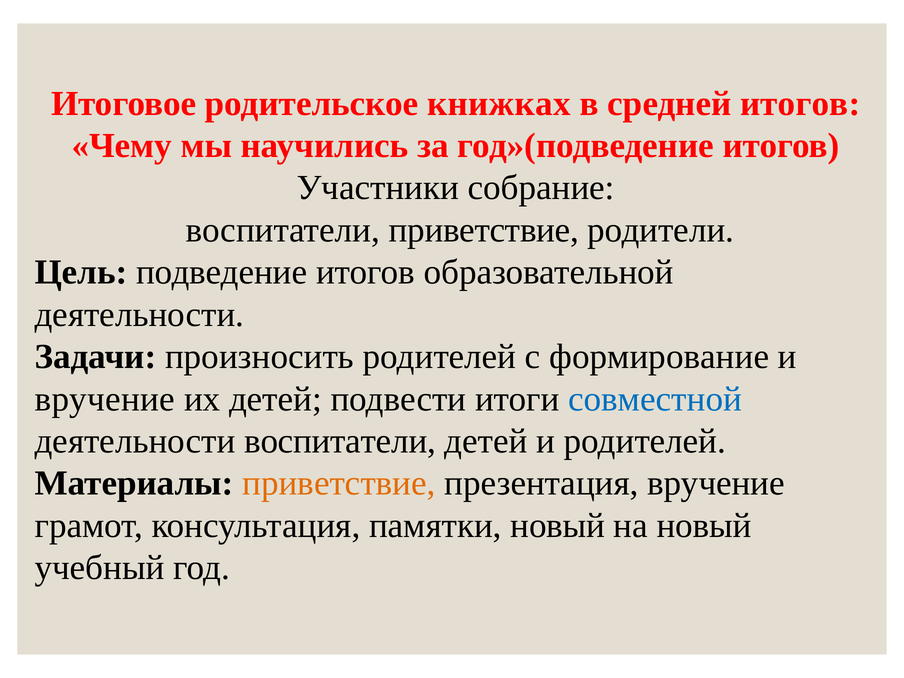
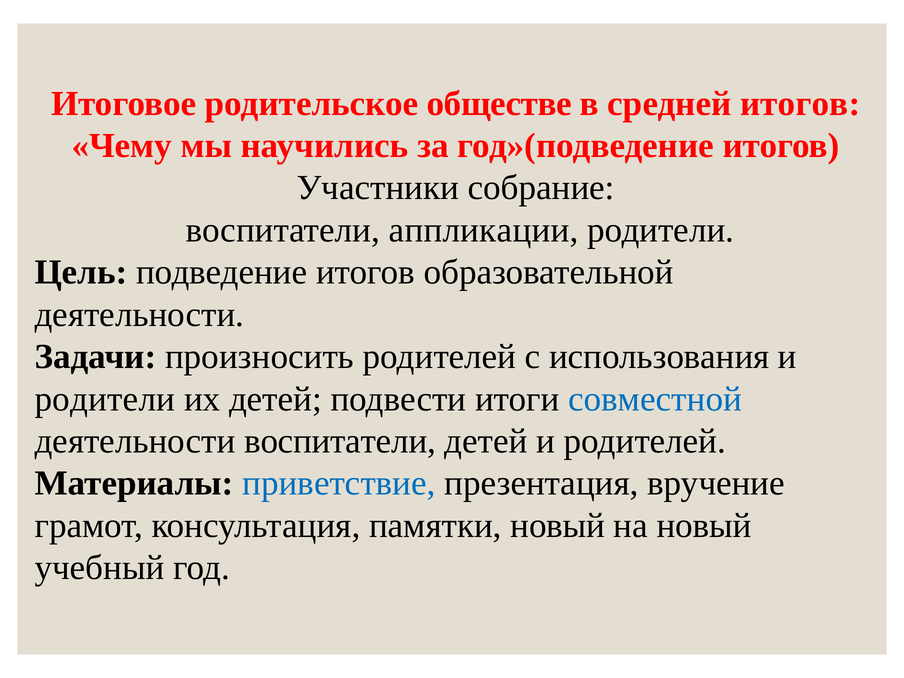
книжках: книжках -> обществе (499, 103)
воспитатели приветствие: приветствие -> аппликации (484, 230)
формирование: формирование -> использования (659, 357)
вручение: вручение -> родители (105, 399)
приветствие colour: orange -> blue (339, 483)
